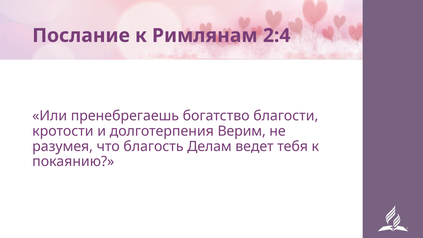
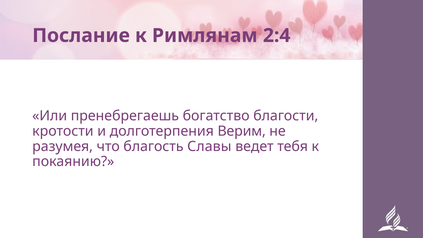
Делам: Делам -> Славы (209, 146)
